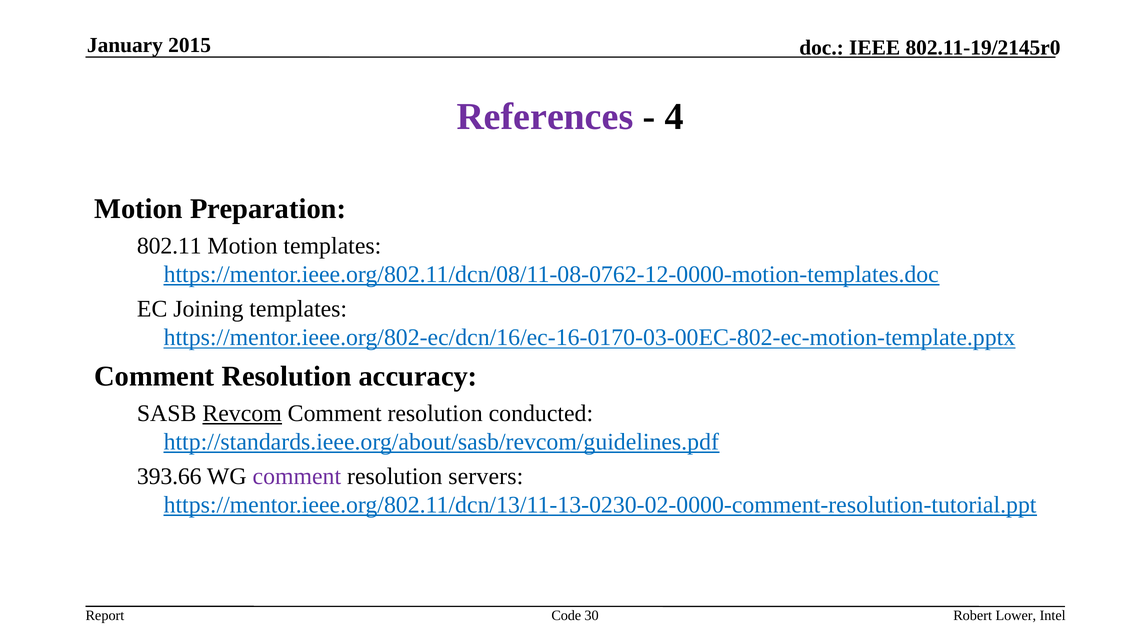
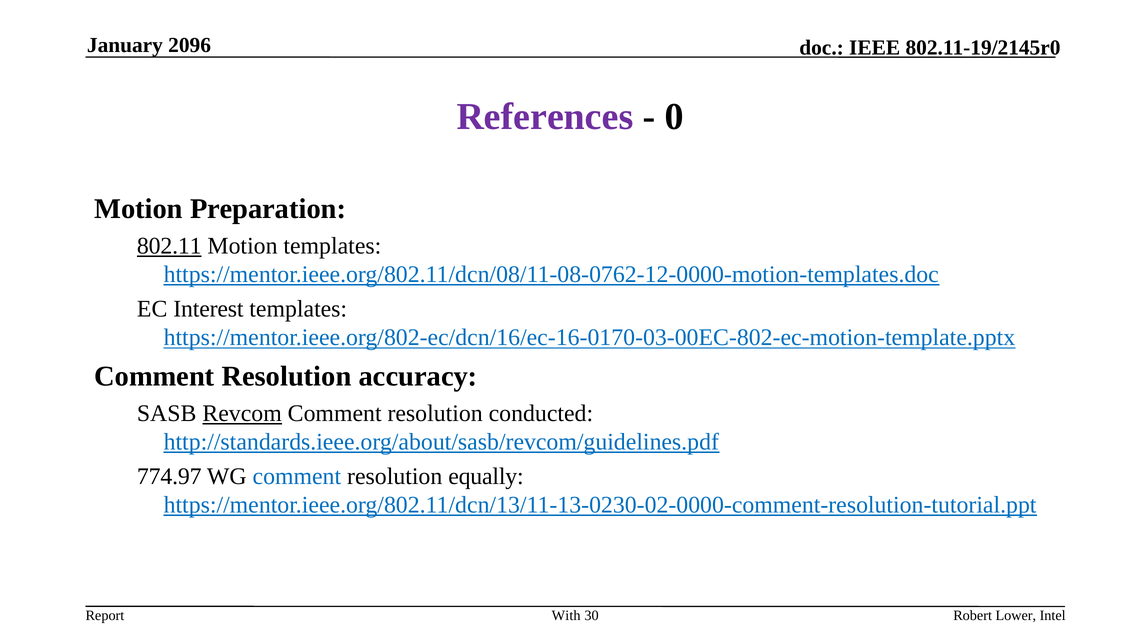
2015: 2015 -> 2096 (190, 45)
4: 4 -> 0 (674, 117)
802.11 underline: none -> present (169, 246)
Joining: Joining -> Interest (208, 309)
393.66: 393.66 -> 774.97 (169, 476)
comment colour: purple -> blue (297, 476)
servers: servers -> equally (486, 476)
Code: Code -> With (566, 616)
